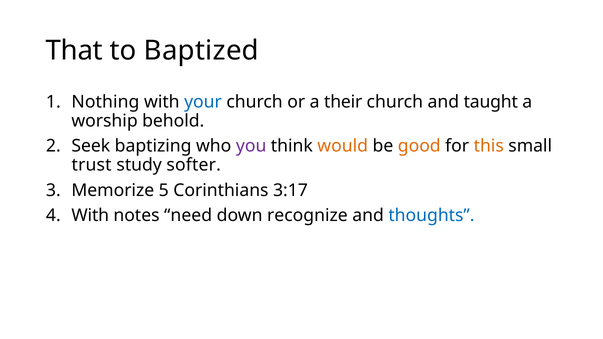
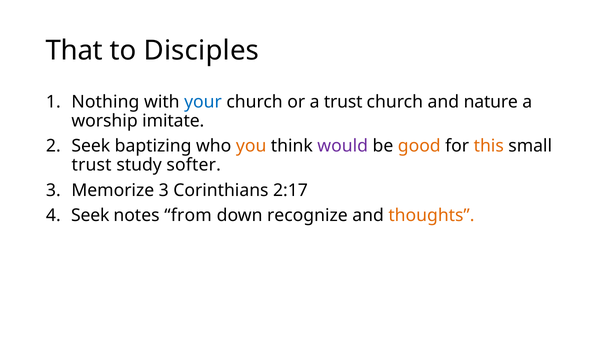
Baptized: Baptized -> Disciples (201, 51)
a their: their -> trust (343, 102)
taught: taught -> nature (491, 102)
behold: behold -> imitate (173, 121)
you colour: purple -> orange (251, 146)
would colour: orange -> purple (343, 146)
Memorize 5: 5 -> 3 (164, 191)
3:17: 3:17 -> 2:17 (290, 191)
With: With -> Seek (90, 216)
need: need -> from (188, 216)
thoughts colour: blue -> orange (431, 216)
